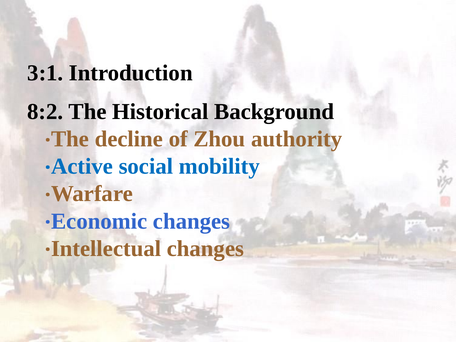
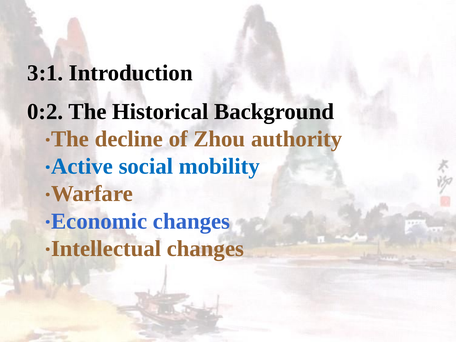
8:2: 8:2 -> 0:2 (45, 112)
